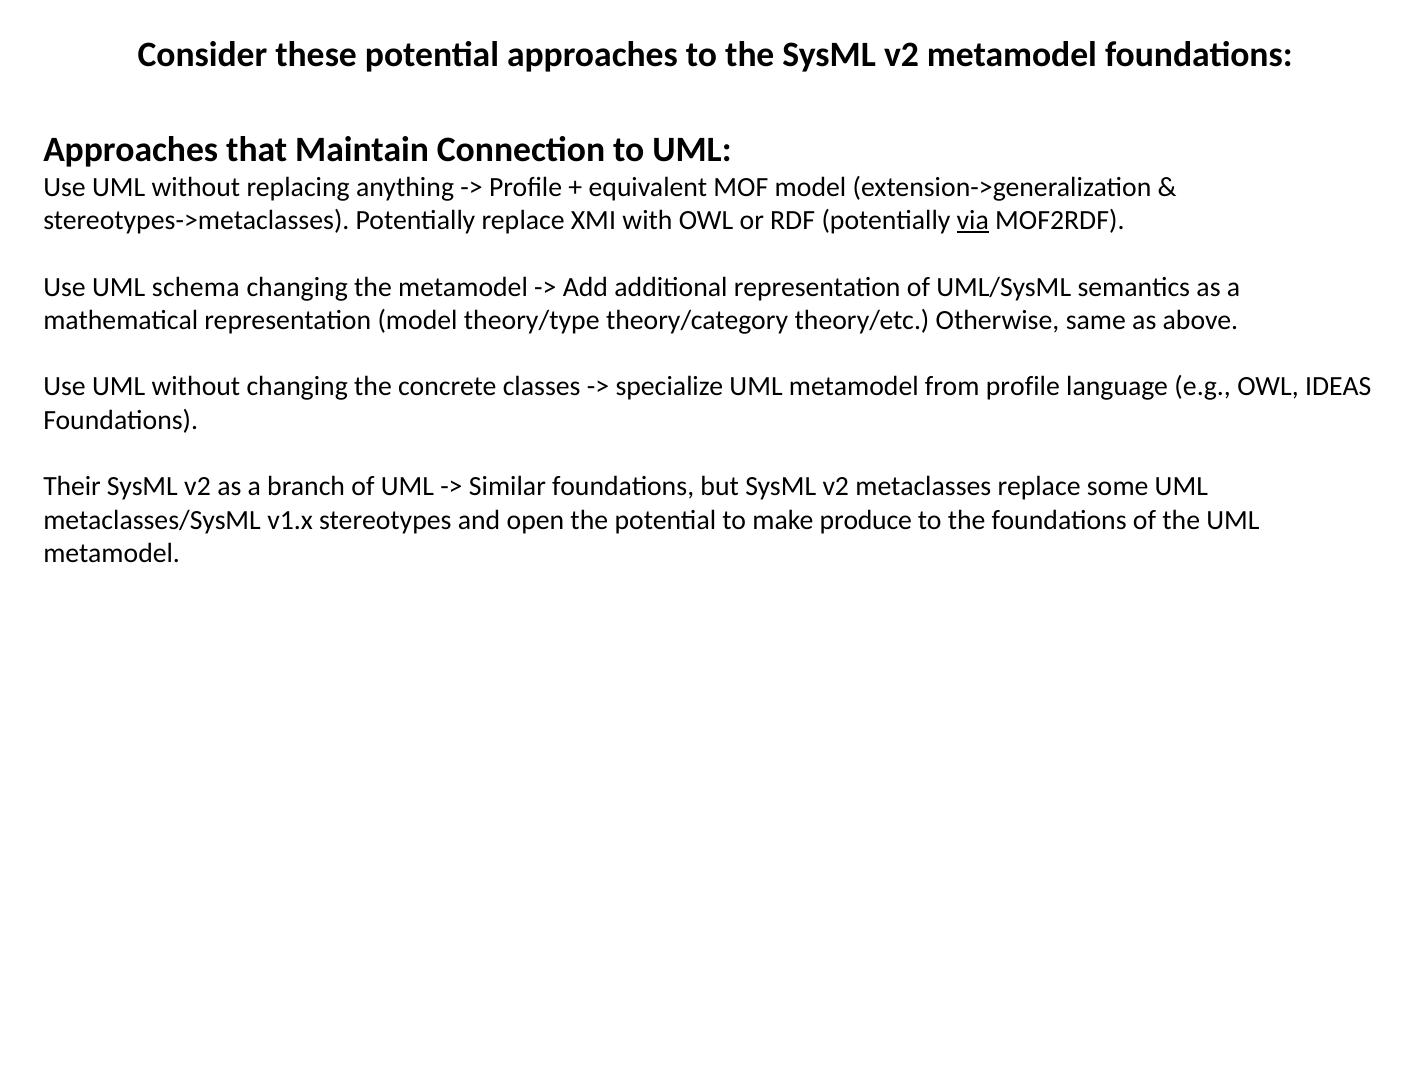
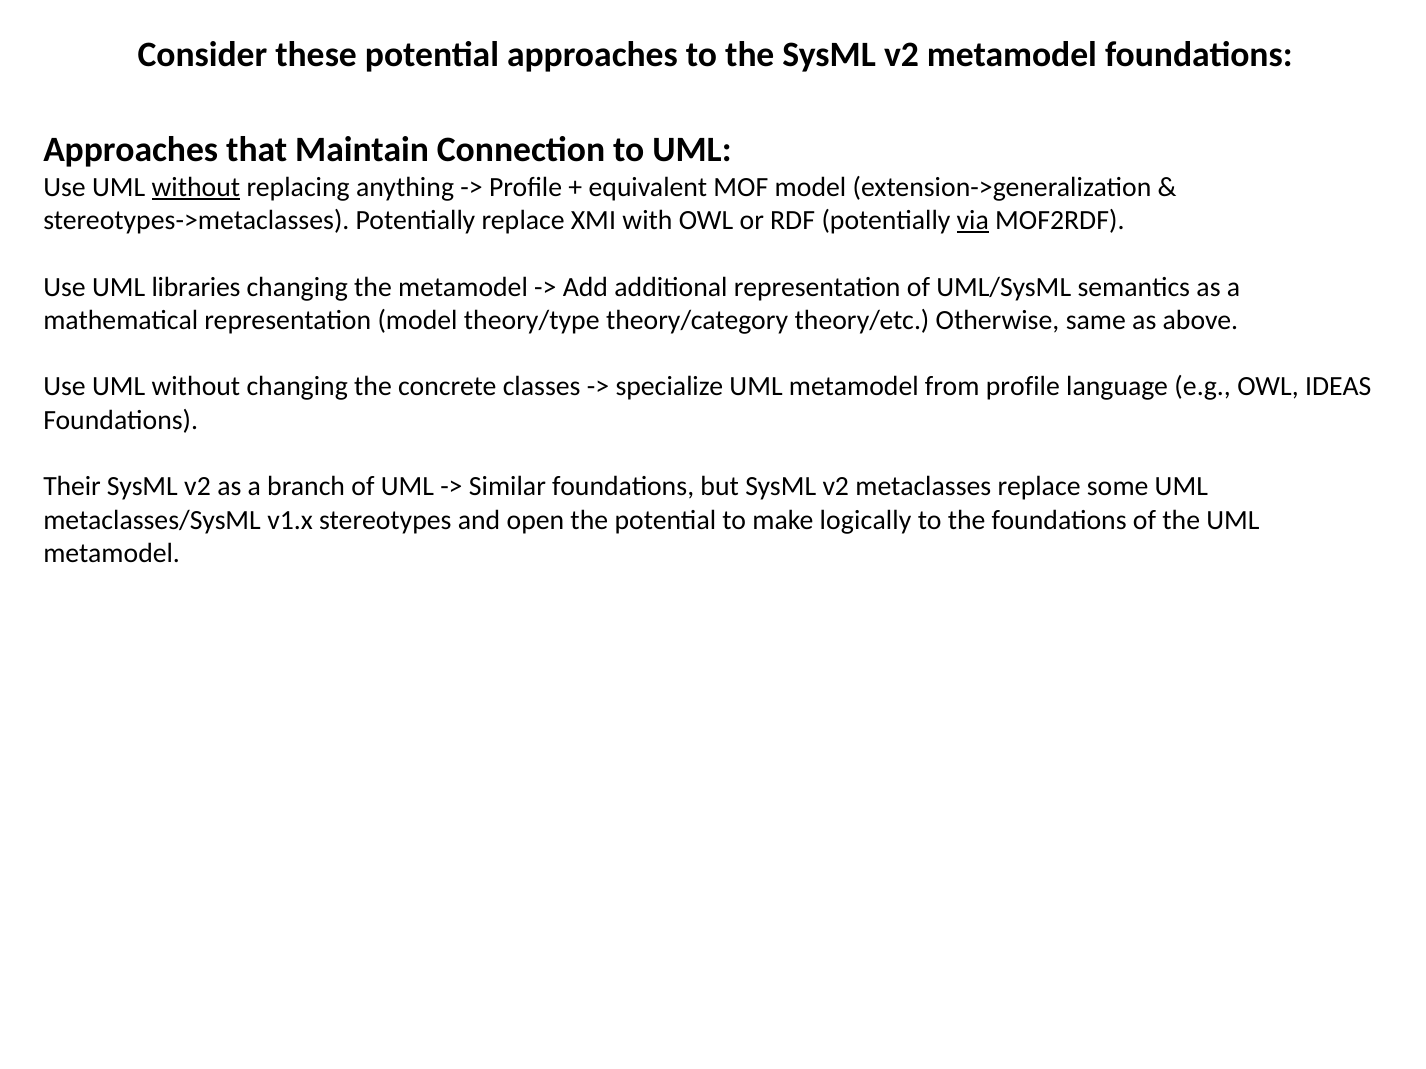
without underline: none -> present (196, 187)
schema: schema -> libraries (196, 287)
produce: produce -> logically (866, 520)
